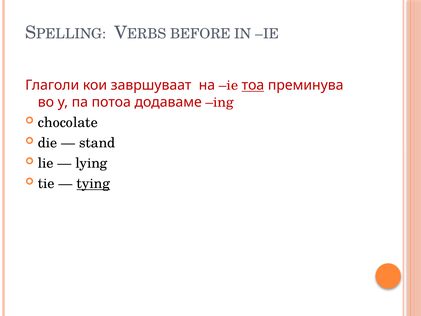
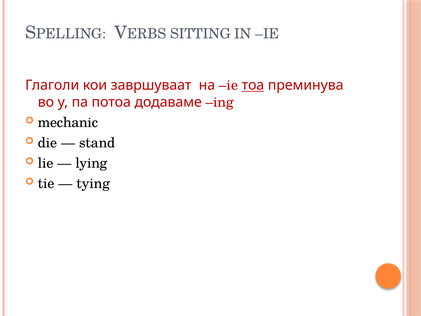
BEFORE: BEFORE -> SITTING (200, 34)
chocolate: chocolate -> mechanic (68, 122)
tying underline: present -> none (93, 183)
